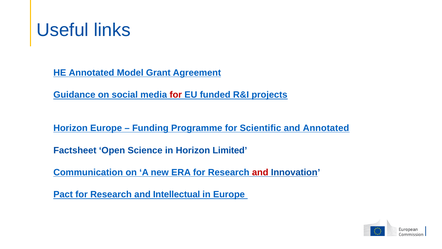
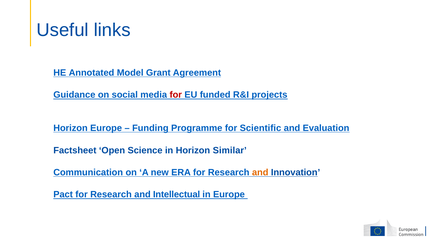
and Annotated: Annotated -> Evaluation (326, 128)
Limited: Limited -> Similar (230, 150)
and colour: red -> orange (260, 172)
